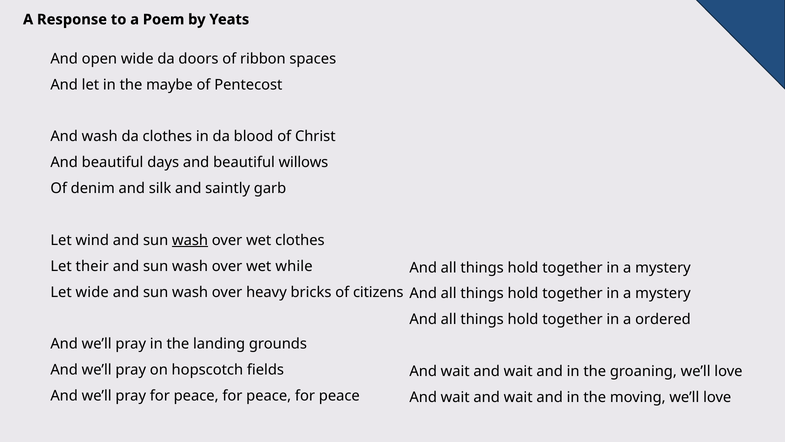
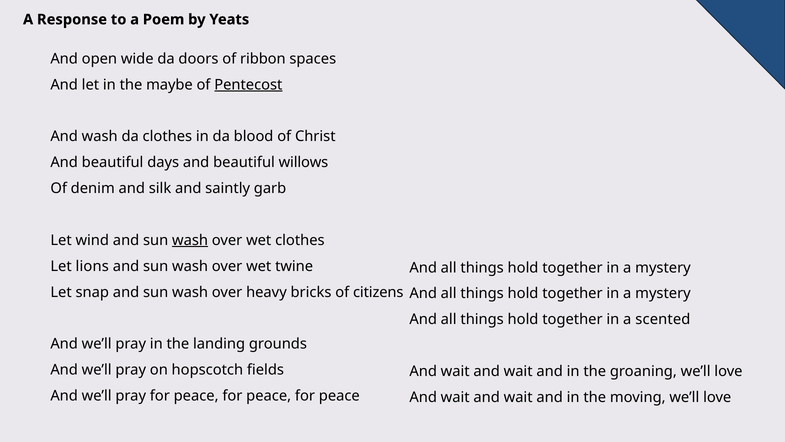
Pentecost underline: none -> present (248, 85)
their: their -> lions (92, 266)
while: while -> twine (294, 266)
Let wide: wide -> snap (92, 292)
ordered: ordered -> scented (663, 319)
